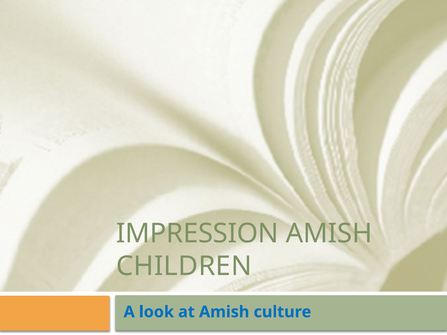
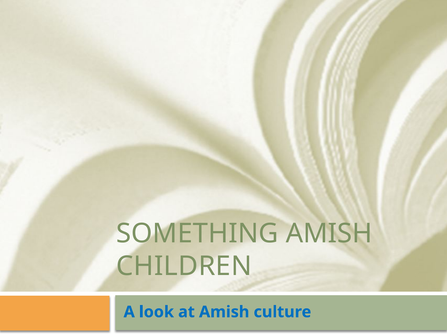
IMPRESSION: IMPRESSION -> SOMETHING (197, 234)
